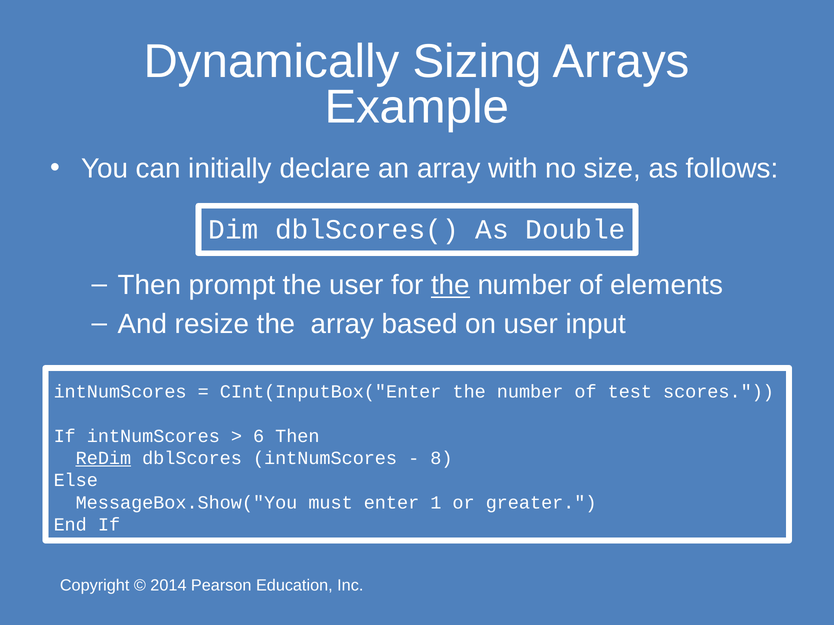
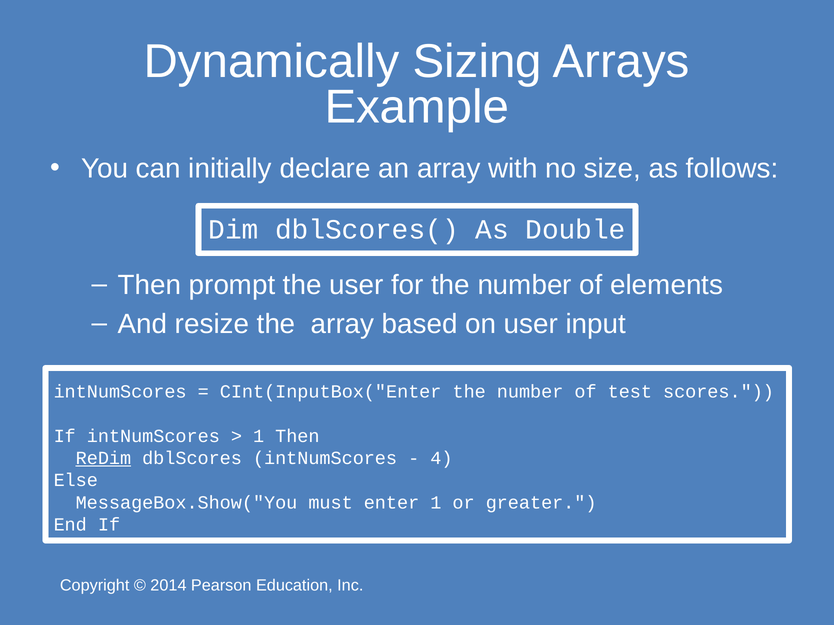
the underline: present -> none (450, 285)
6: 6 -> 1 (259, 436)
8: 8 -> 4 (441, 458)
